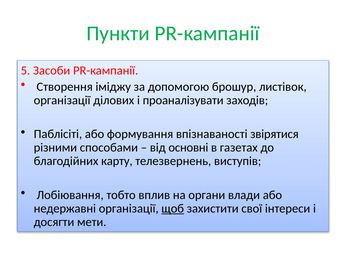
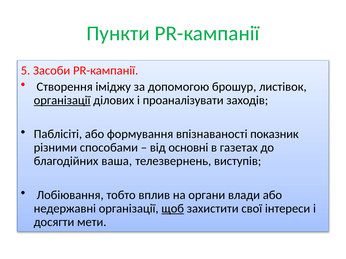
організації underline: none -> present (62, 100)
звірятися: звірятися -> показник (274, 134)
карту: карту -> ваша (117, 161)
